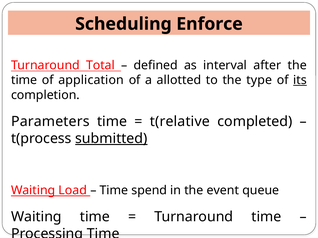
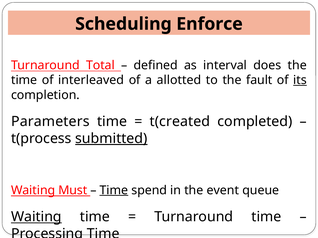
after: after -> does (267, 65)
application: application -> interleaved (91, 80)
type: type -> fault (259, 80)
t(relative: t(relative -> t(created (180, 122)
Load: Load -> Must (73, 191)
Time underline: none -> present (114, 191)
Waiting underline: none -> present (36, 217)
